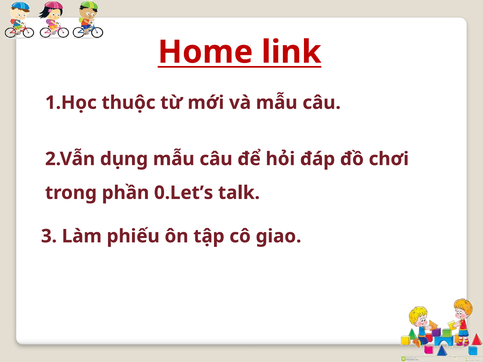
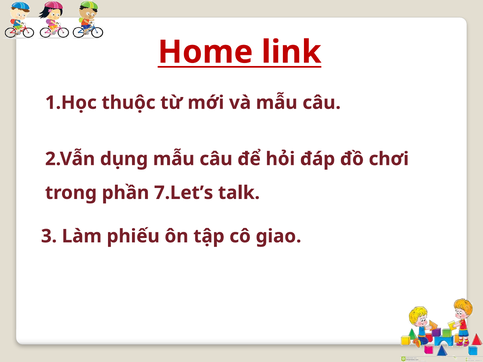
0.Let’s: 0.Let’s -> 7.Let’s (184, 193)
